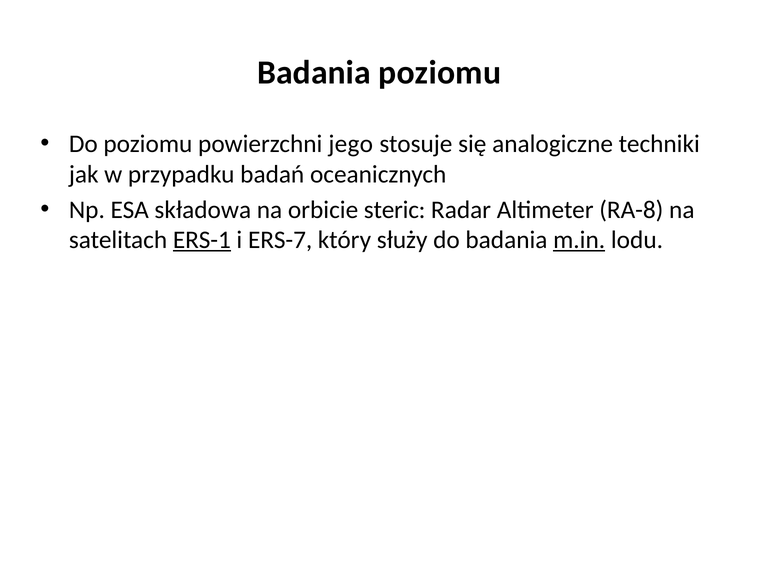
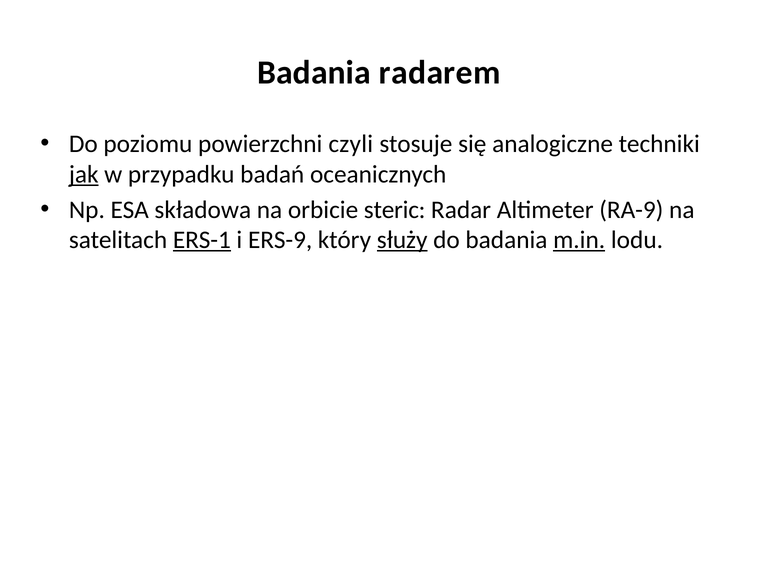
Badania poziomu: poziomu -> radarem (440, 73)
jego: jego -> czyli (351, 144)
jak underline: none -> present (84, 174)
RA-8: RA-8 -> RA-9 (631, 210)
ERS-7: ERS-7 -> ERS-9 (280, 240)
służy underline: none -> present (402, 240)
